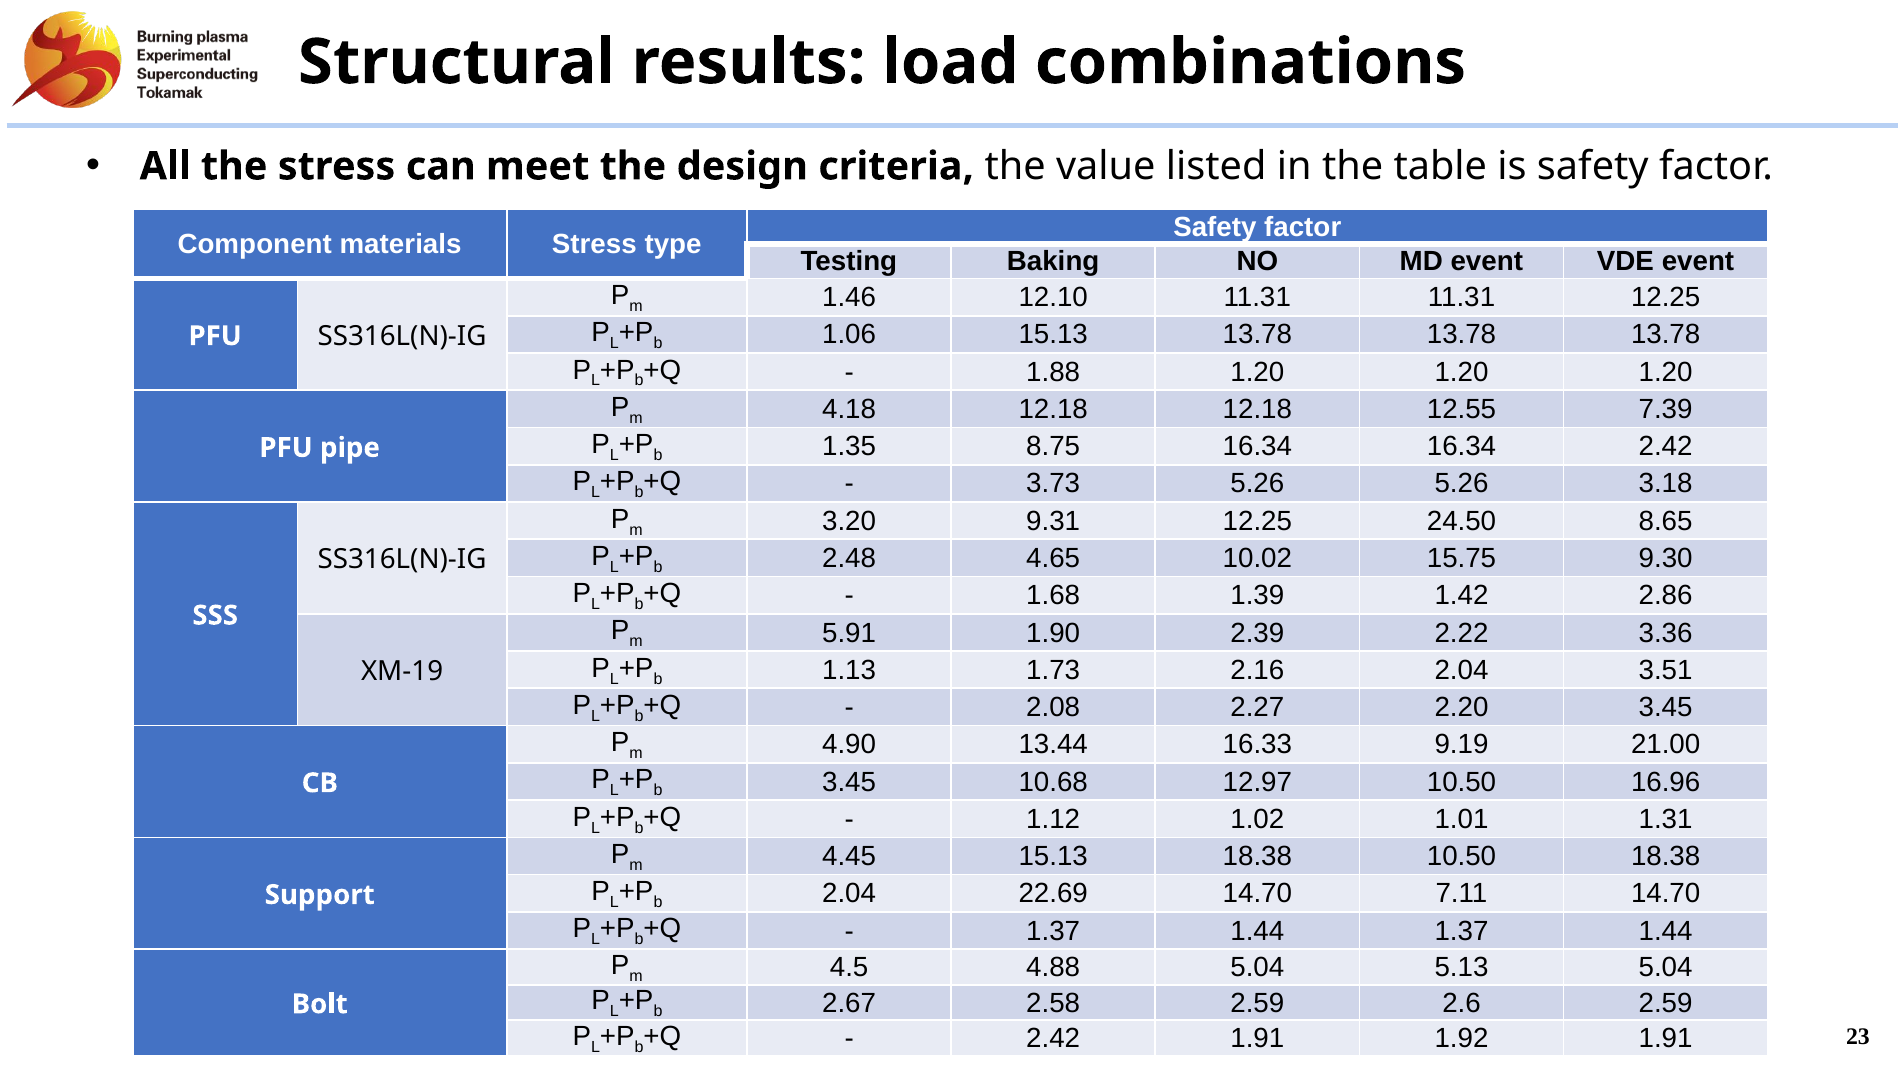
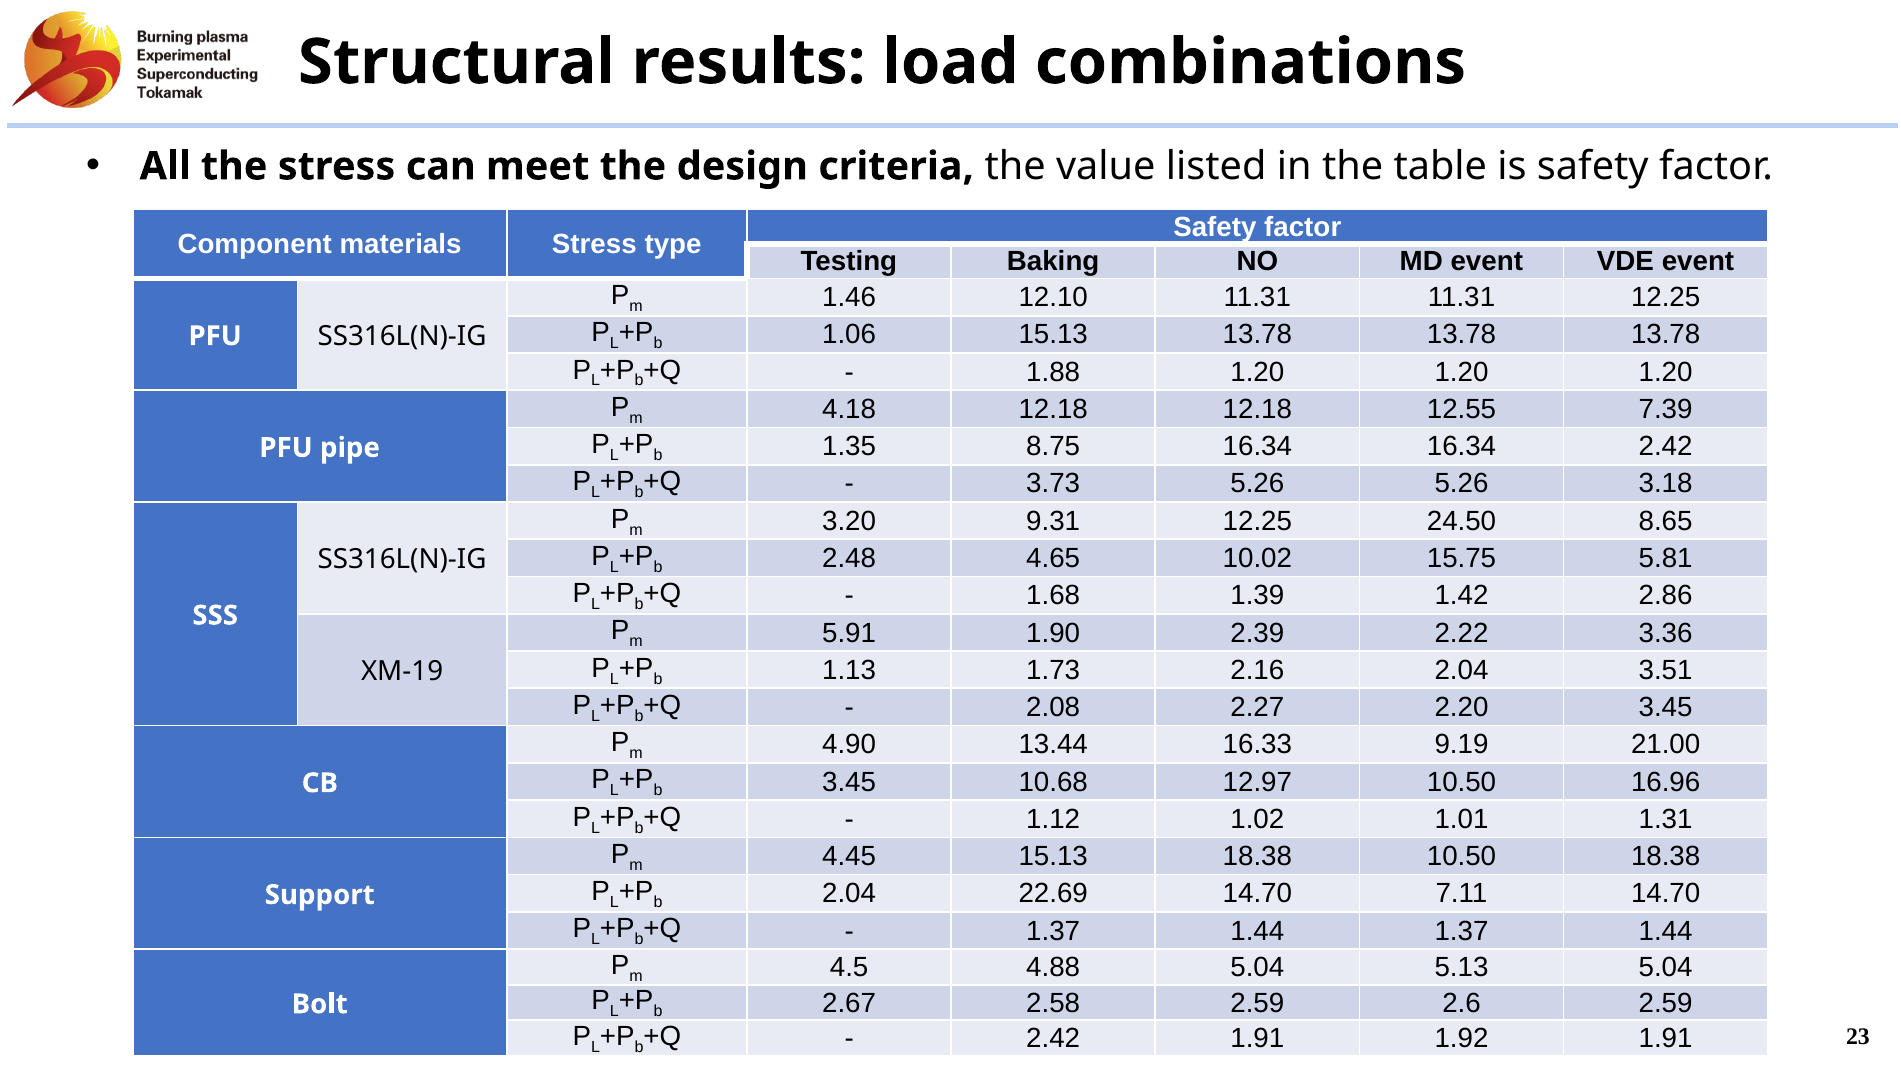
9.30: 9.30 -> 5.81 (1666, 559)
